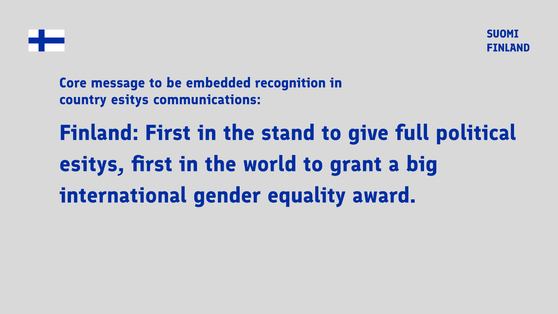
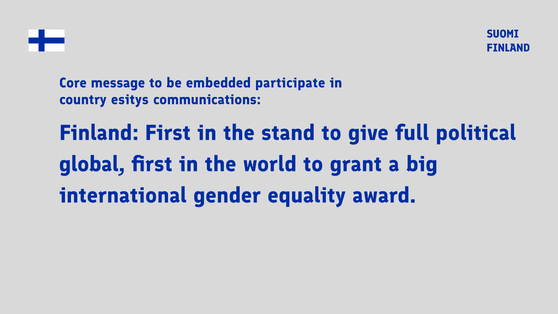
recognition: recognition -> participate (290, 83)
esitys: esitys -> global (92, 164)
